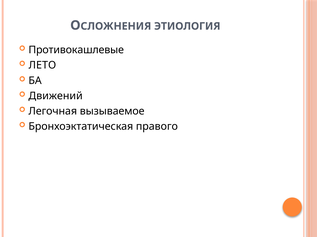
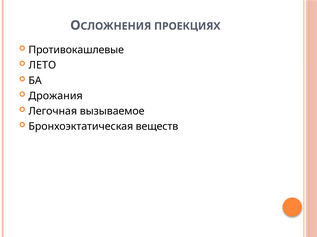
ЭТИОЛОГИЯ: ЭТИОЛОГИЯ -> ПРОЕКЦИЯХ (187, 26)
Движений: Движений -> Дрожания (56, 96)
правого: правого -> веществ (157, 127)
